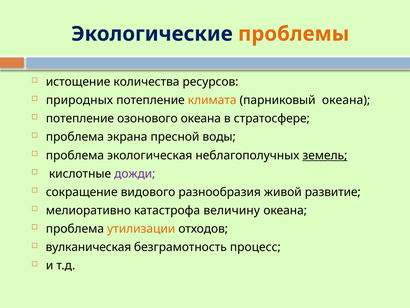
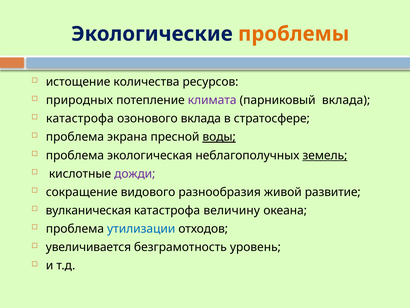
климата colour: orange -> purple (212, 100)
парниковый океана: океана -> вклада (346, 100)
потепление: потепление -> катастрофа (80, 118)
озонового океана: океана -> вклада (201, 118)
воды underline: none -> present (219, 137)
мелиоративно: мелиоративно -> вулканическая (88, 210)
утилизации colour: orange -> blue (141, 228)
вулканическая: вулканическая -> увеличивается (88, 247)
процесс: процесс -> уровень (255, 247)
